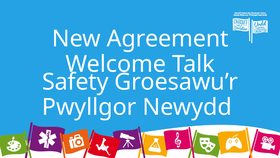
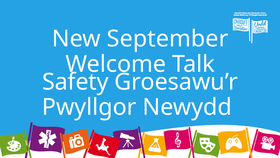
Agreement: Agreement -> September (167, 39)
